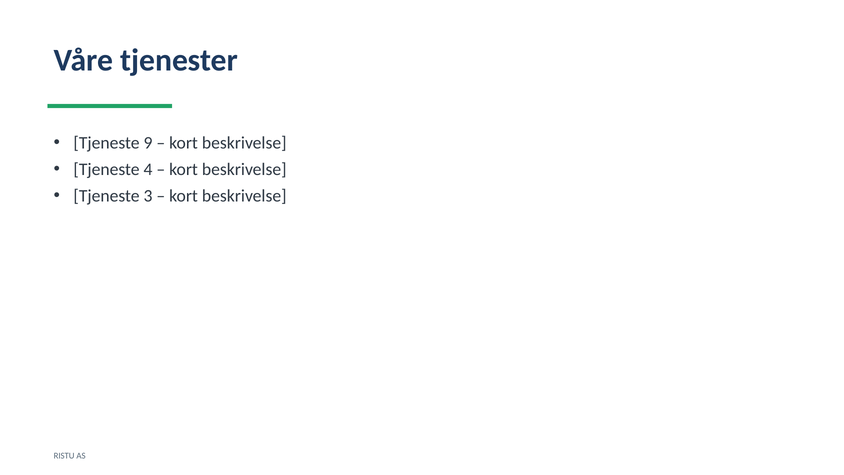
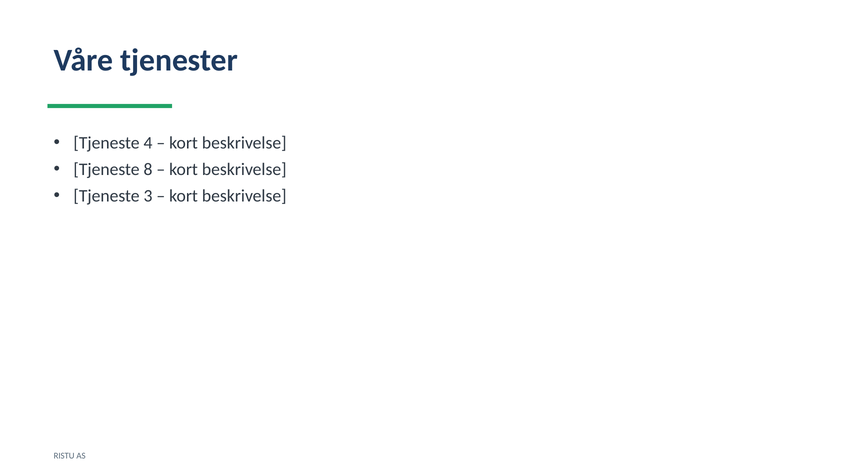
9: 9 -> 4 (148, 143)
4: 4 -> 8 (148, 169)
